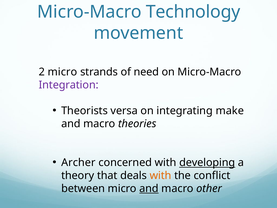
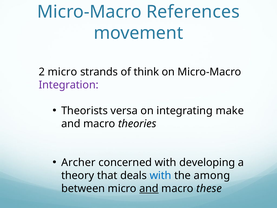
Technology: Technology -> References (193, 12)
need: need -> think (146, 72)
developing underline: present -> none (207, 162)
with colour: orange -> blue (161, 175)
conflict: conflict -> among (212, 175)
other: other -> these (209, 188)
